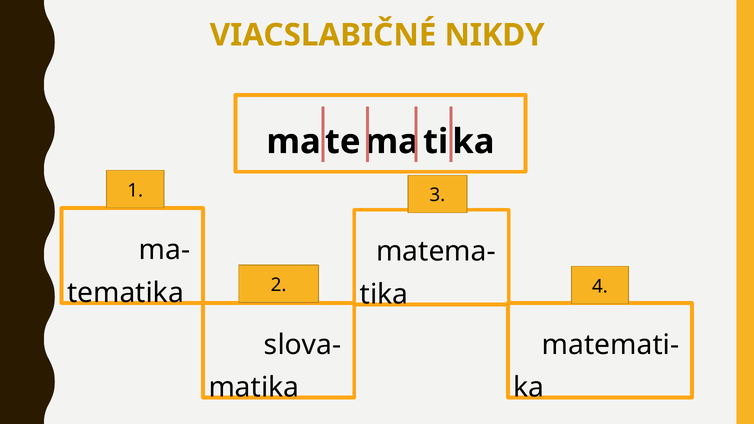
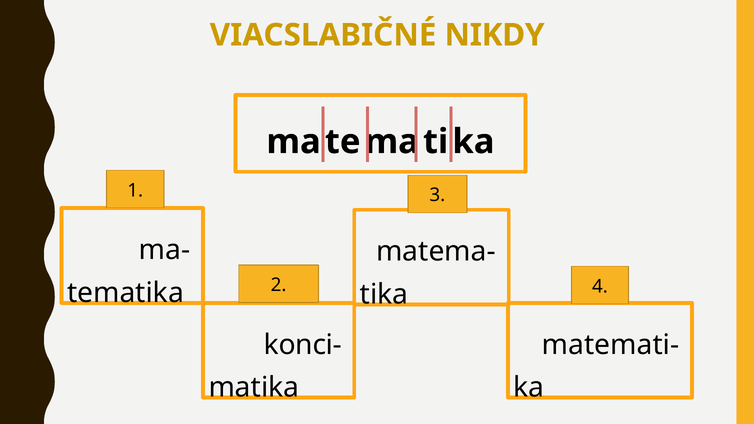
slova-: slova- -> konci- (303, 345)
